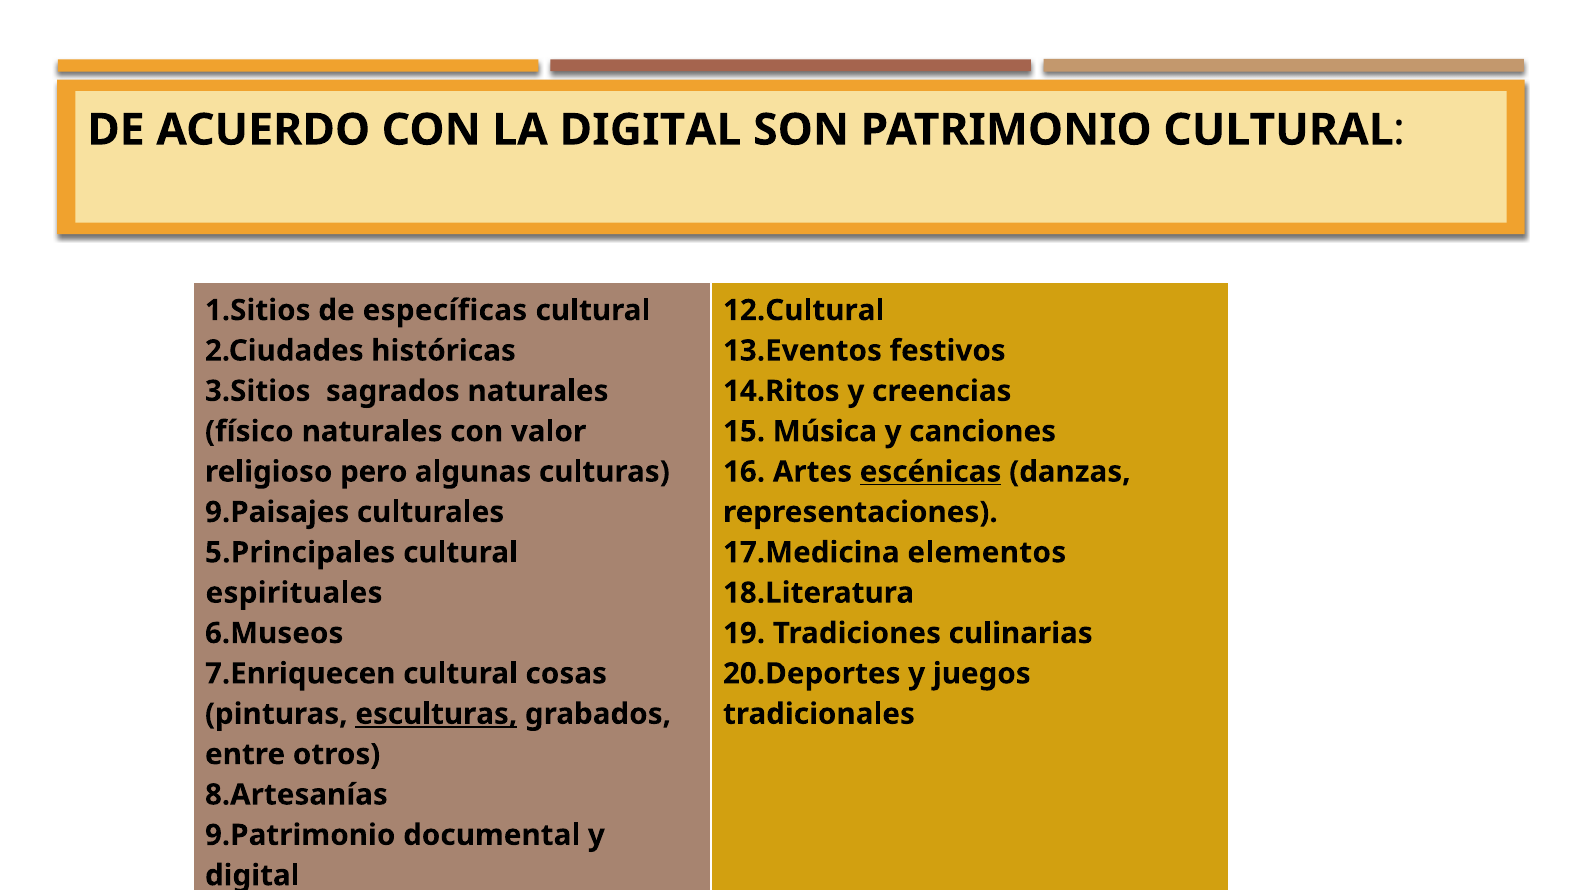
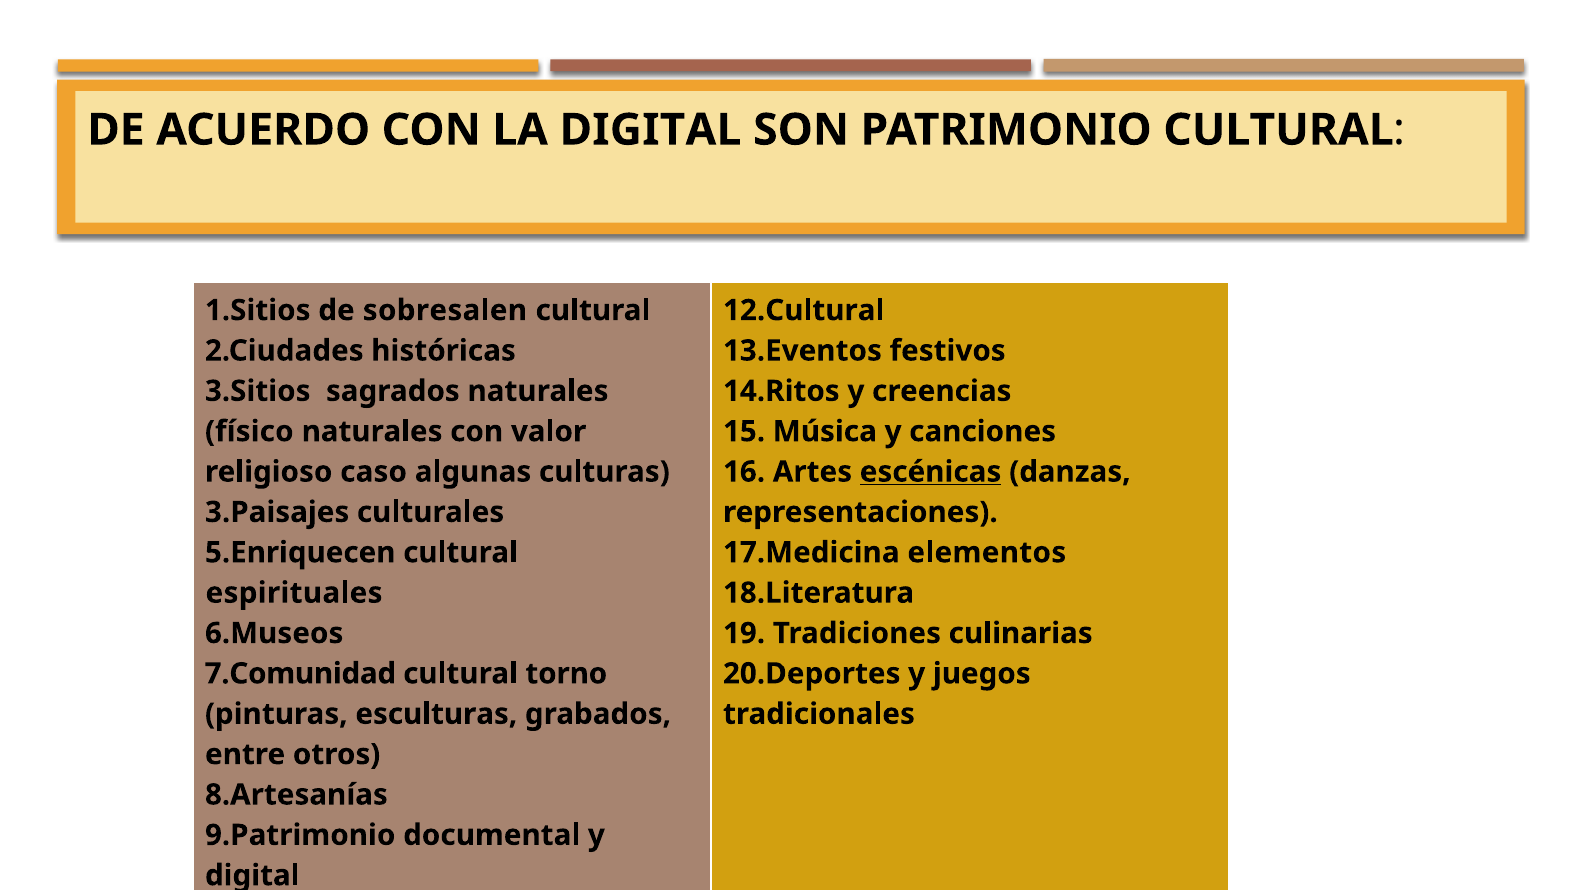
específicas: específicas -> sobresalen (445, 310)
pero: pero -> caso (374, 472)
9.Paisajes: 9.Paisajes -> 3.Paisajes (277, 512)
5.Principales: 5.Principales -> 5.Enriquecen (300, 552)
7.Enriquecen: 7.Enriquecen -> 7.Comunidad (300, 674)
cosas: cosas -> torno (566, 674)
esculturas underline: present -> none (436, 714)
